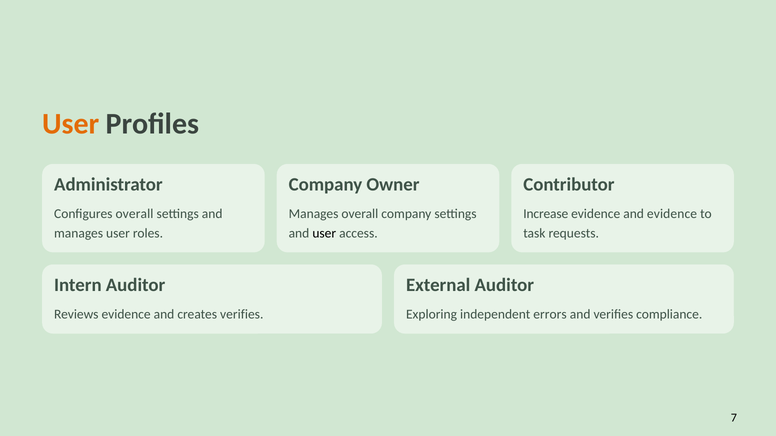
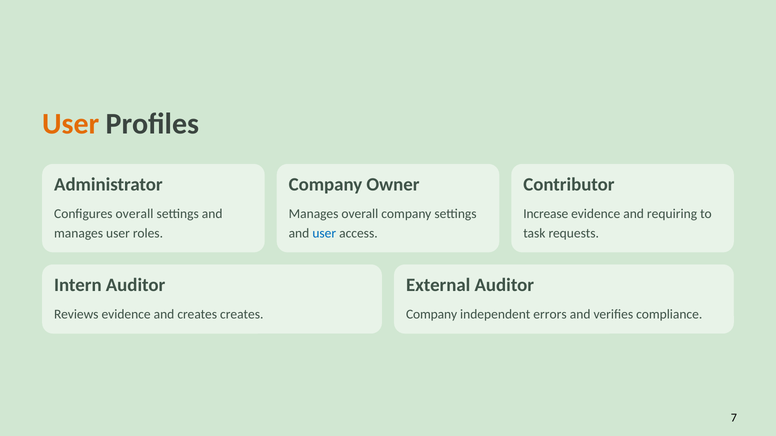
and evidence: evidence -> requiring (672, 214)
user colour: black -> blue (324, 233)
creates verifies: verifies -> creates (242, 315)
Exploring: Exploring -> Company (432, 315)
